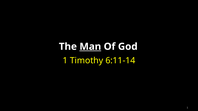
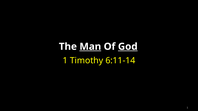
God underline: none -> present (128, 47)
